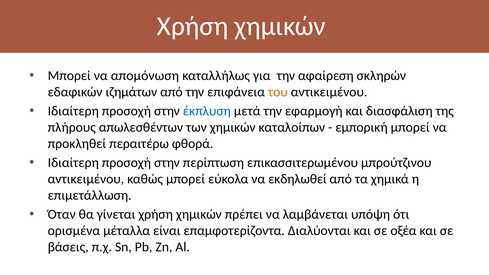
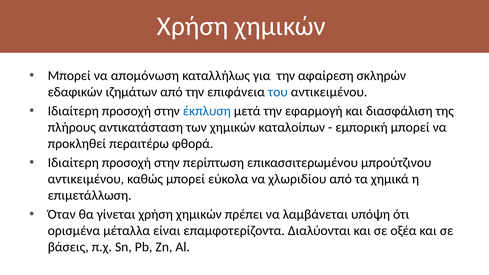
του colour: orange -> blue (278, 92)
απωλεσθέντων: απωλεσθέντων -> αντικατάσταση (141, 127)
εκδηλωθεί: εκδηλωθεί -> χλωριδίου (297, 179)
